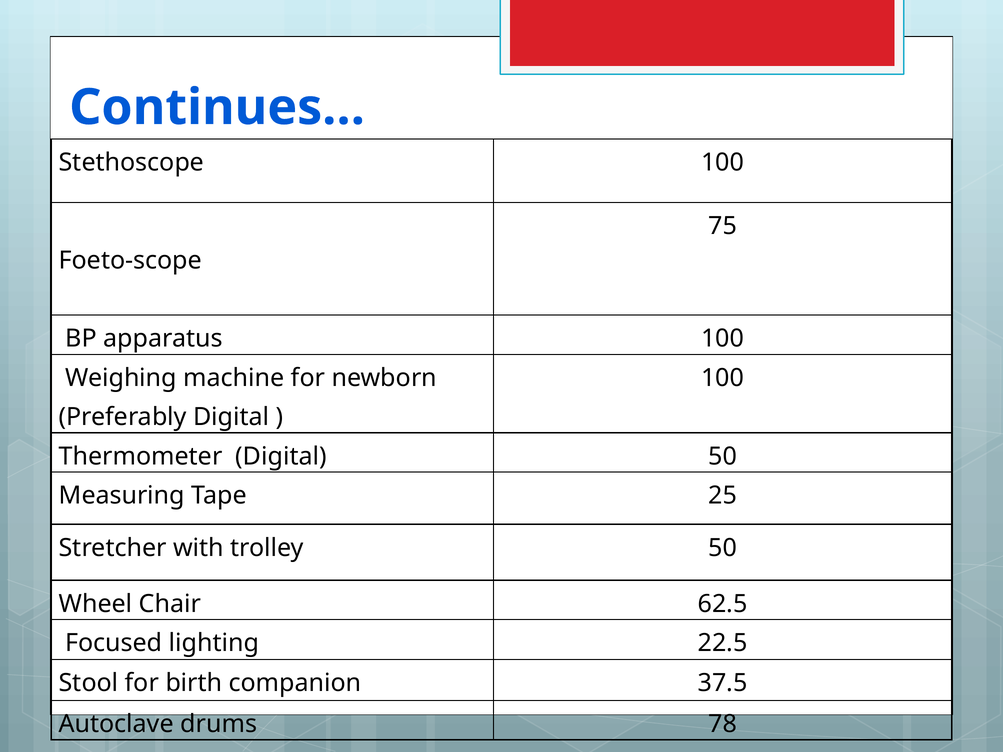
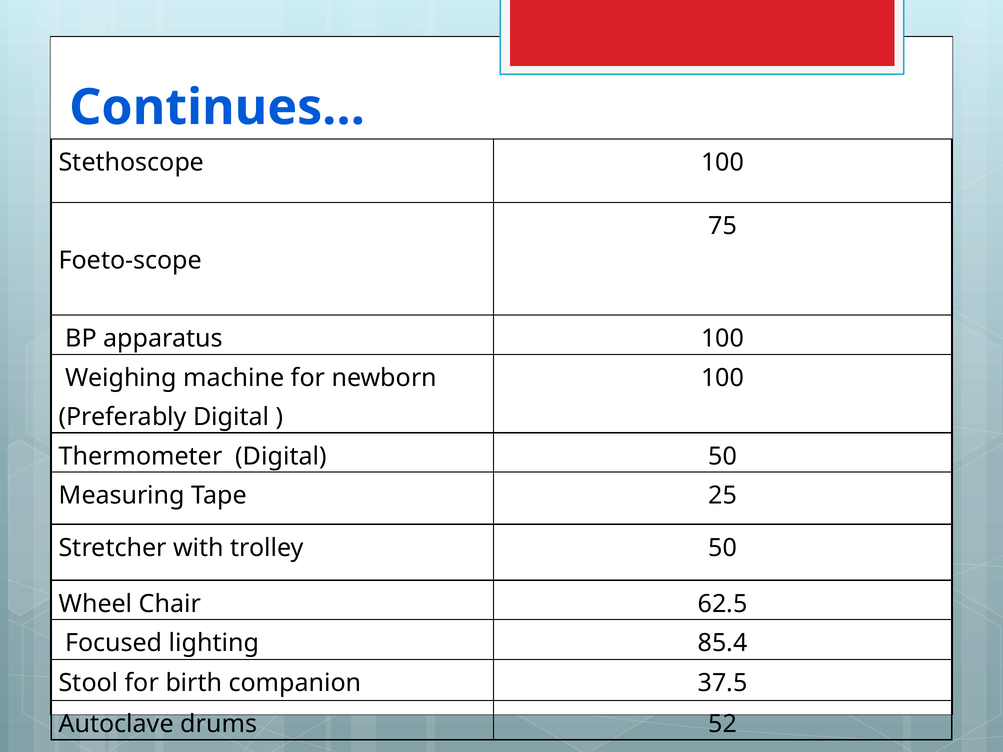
22.5: 22.5 -> 85.4 (723, 643)
78: 78 -> 52 (723, 724)
